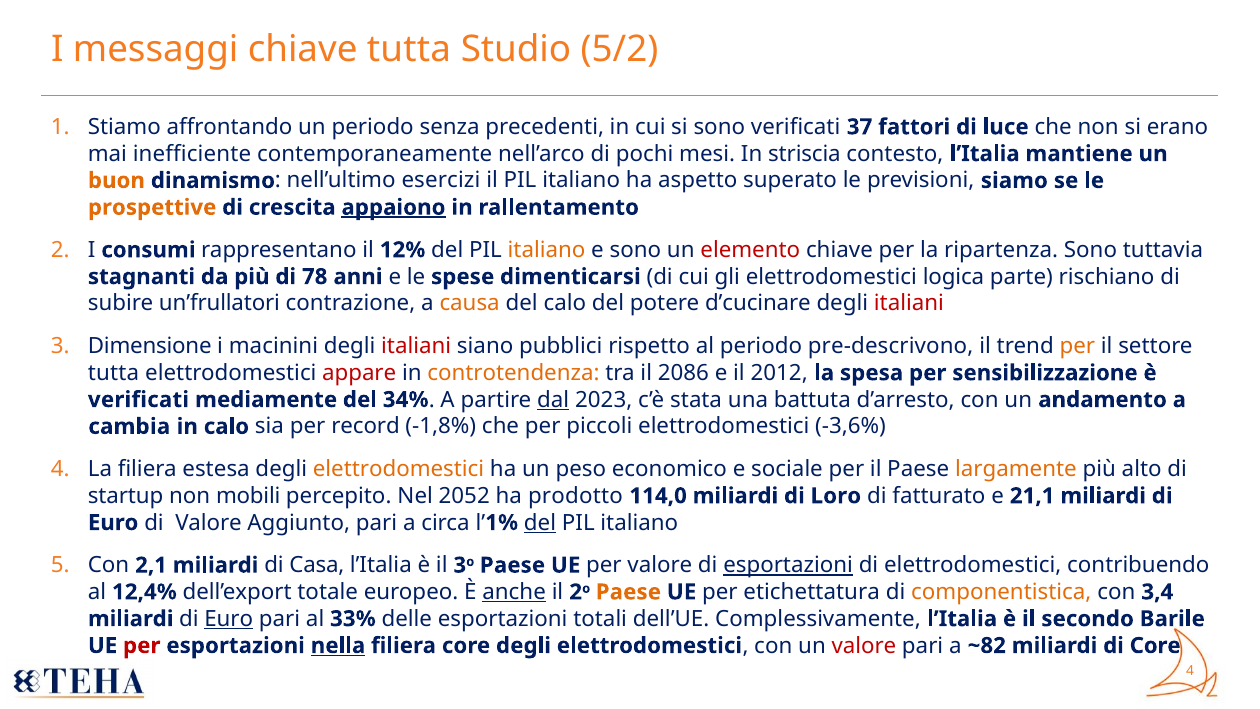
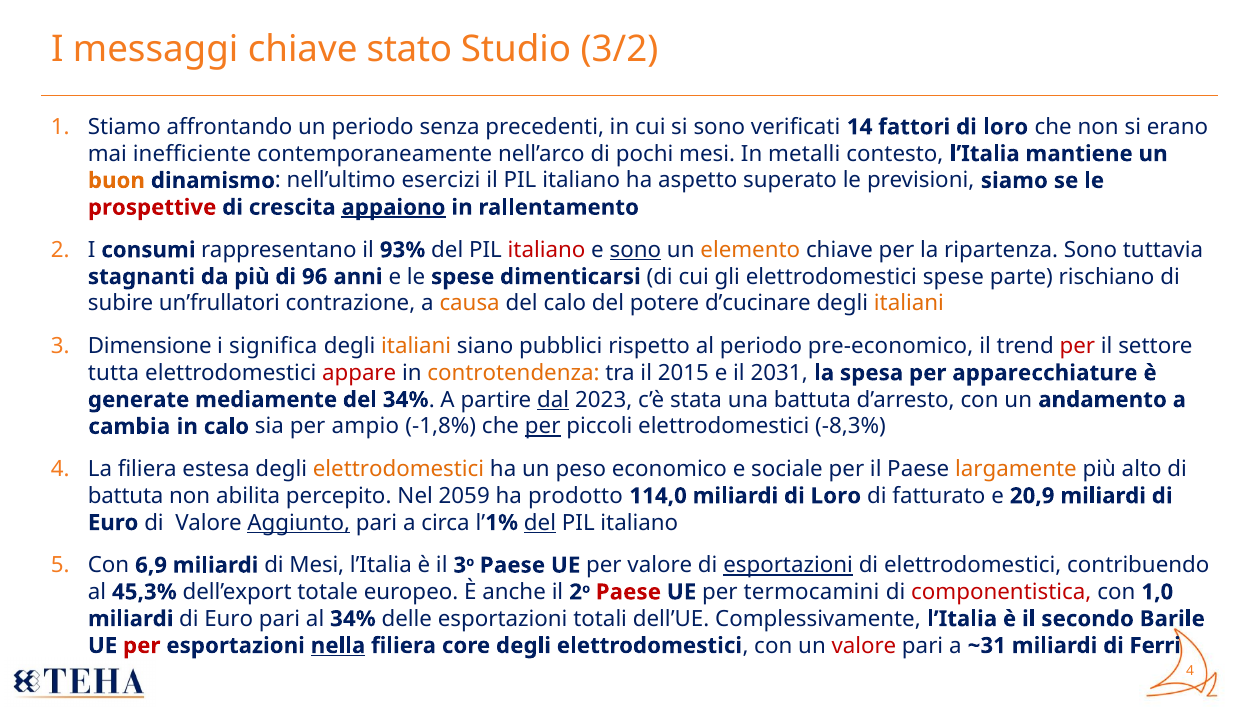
chiave tutta: tutta -> stato (409, 50)
5/2: 5/2 -> 3/2 (619, 50)
37: 37 -> 14 (860, 127)
fattori di luce: luce -> loro (1006, 127)
striscia: striscia -> metalli (804, 154)
prospettive colour: orange -> red (152, 207)
12%: 12% -> 93% (403, 250)
italiano colour: orange -> red (547, 250)
sono underline: none -> present (635, 250)
elemento colour: red -> orange (750, 250)
78: 78 -> 96 (315, 277)
elettrodomestici logica: logica -> spese (953, 277)
italiani colour: red -> orange (909, 303)
macinini: macinini -> significa (273, 346)
italiani colour: red -> orange (416, 346)
pre-descrivono: pre-descrivono -> pre-economico (891, 346)
per colour: orange -> red (1077, 346)
2086: 2086 -> 2015 (683, 373)
2012: 2012 -> 2031 (779, 373)
sensibilizzazione: sensibilizzazione -> apparecchiature (1045, 373)
verificati: verificati -> generate (139, 400)
record: record -> ampio (365, 426)
per underline: none -> present (543, 426)
-3,6%: -3,6% -> -8,3% (851, 426)
startup: startup -> battuta (126, 496)
mobili: mobili -> abilita (248, 496)
2052: 2052 -> 2059 (464, 496)
21,1: 21,1 -> 20,9 (1032, 496)
Aggiunto underline: none -> present (299, 522)
2,1: 2,1 -> 6,9 (151, 565)
di Casa: Casa -> Mesi (317, 565)
12,4%: 12,4% -> 45,3% (144, 592)
anche underline: present -> none (514, 592)
Paese colour: orange -> red (628, 592)
etichettatura: etichettatura -> termocamini (812, 592)
componentistica colour: orange -> red (1001, 592)
3,4: 3,4 -> 1,0 (1157, 592)
Euro underline: present -> none (229, 619)
al 33%: 33% -> 34% (353, 619)
~82: ~82 -> ~31 (987, 645)
di Core: Core -> Ferri (1155, 645)
